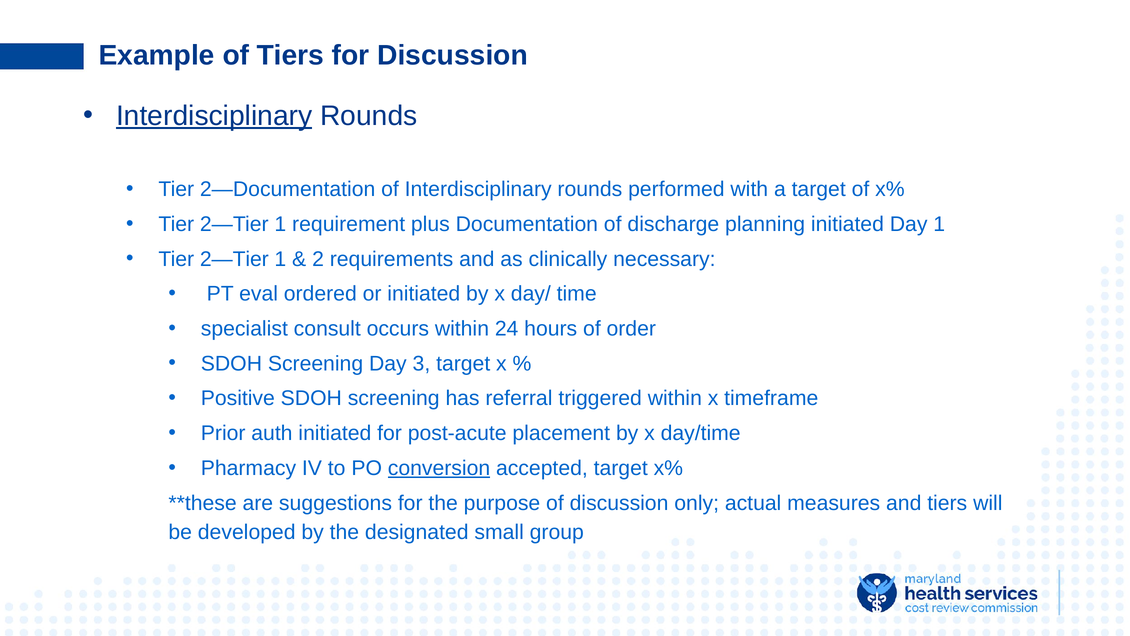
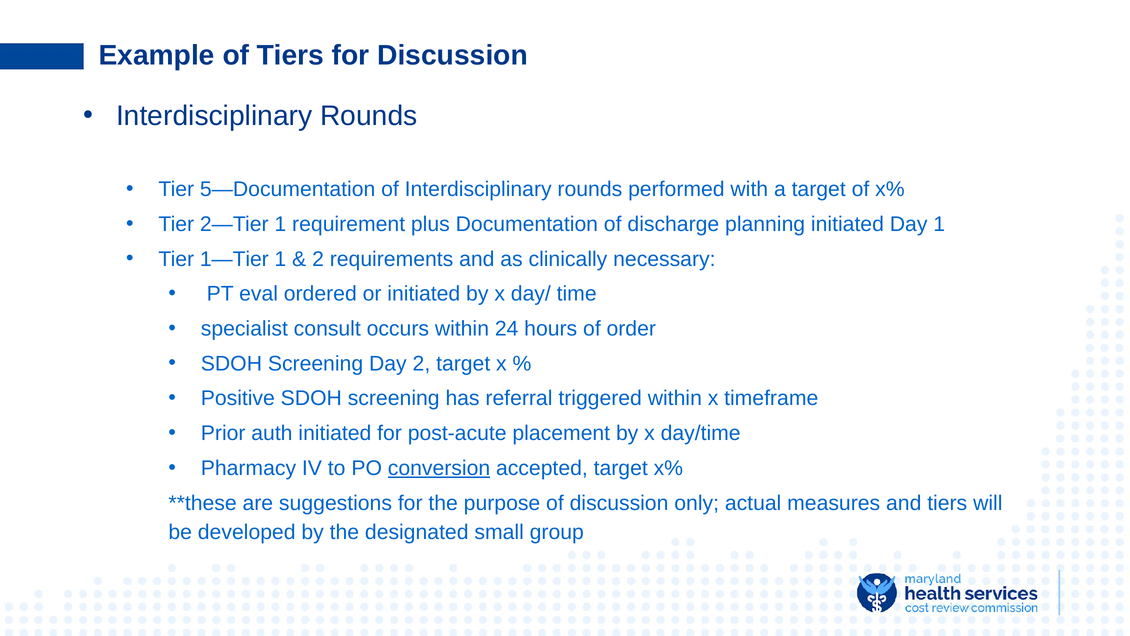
Interdisciplinary underline: present -> none (214, 116)
2—Documentation: 2—Documentation -> 5—Documentation (288, 189)
2—Tier: 2—Tier -> 1—Tier (234, 259)
Day 3: 3 -> 2 (421, 363)
